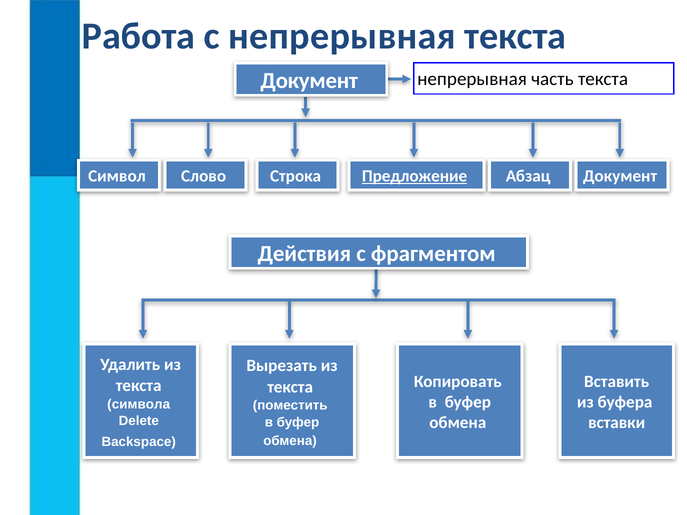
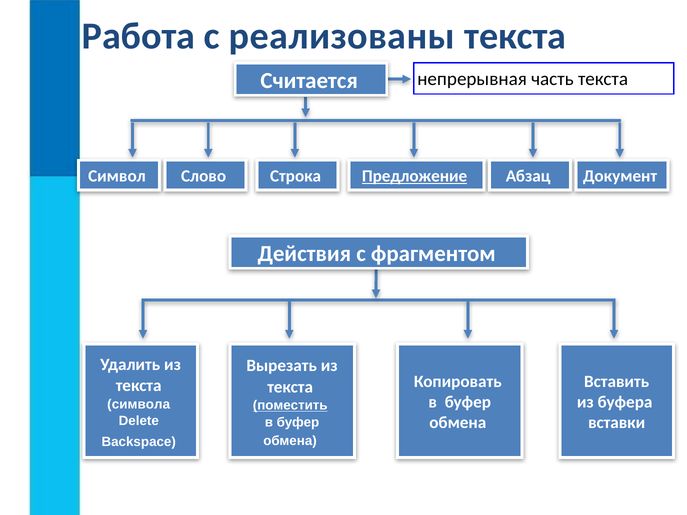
с непрерывная: непрерывная -> реализованы (342, 36)
Документ: Документ -> Считается (309, 81)
поместить underline: none -> present (290, 406)
